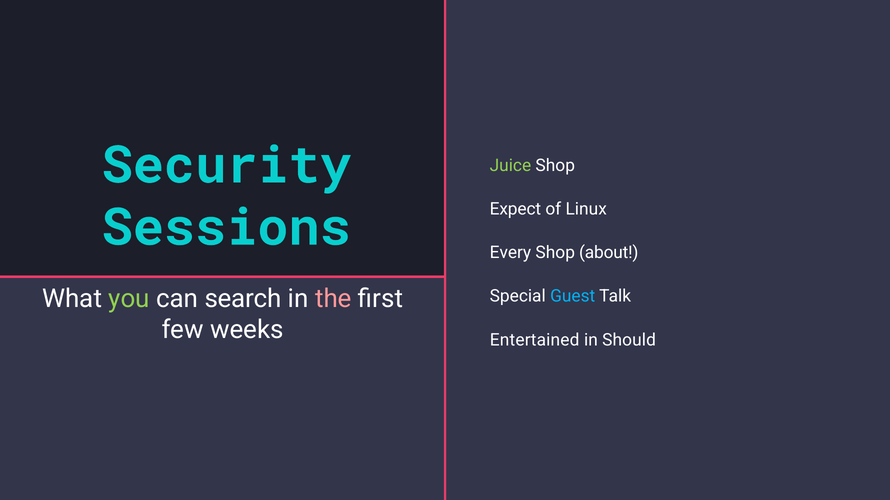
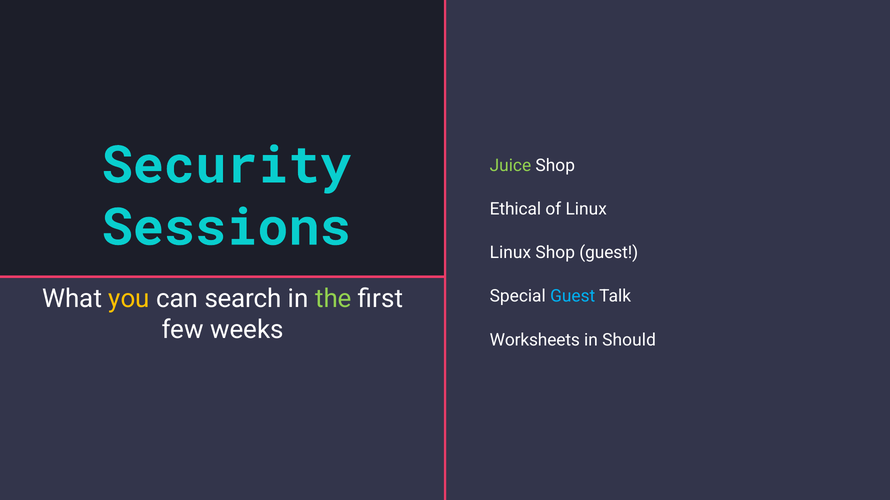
Expect: Expect -> Ethical (515, 209)
Every: Every -> Linux (510, 253)
Shop about: about -> guest (609, 253)
you colour: light green -> yellow (129, 299)
the colour: pink -> light green (333, 299)
Entertained: Entertained -> Worksheets (535, 340)
